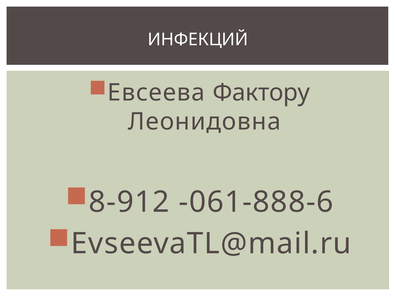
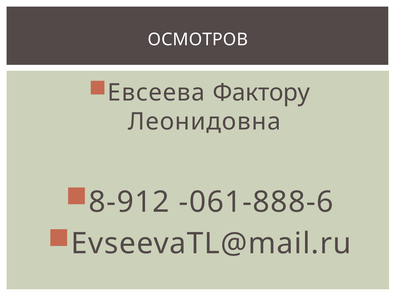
ИНФЕКЦИЙ: ИНФЕКЦИЙ -> ОСМОТРОВ (198, 39)
